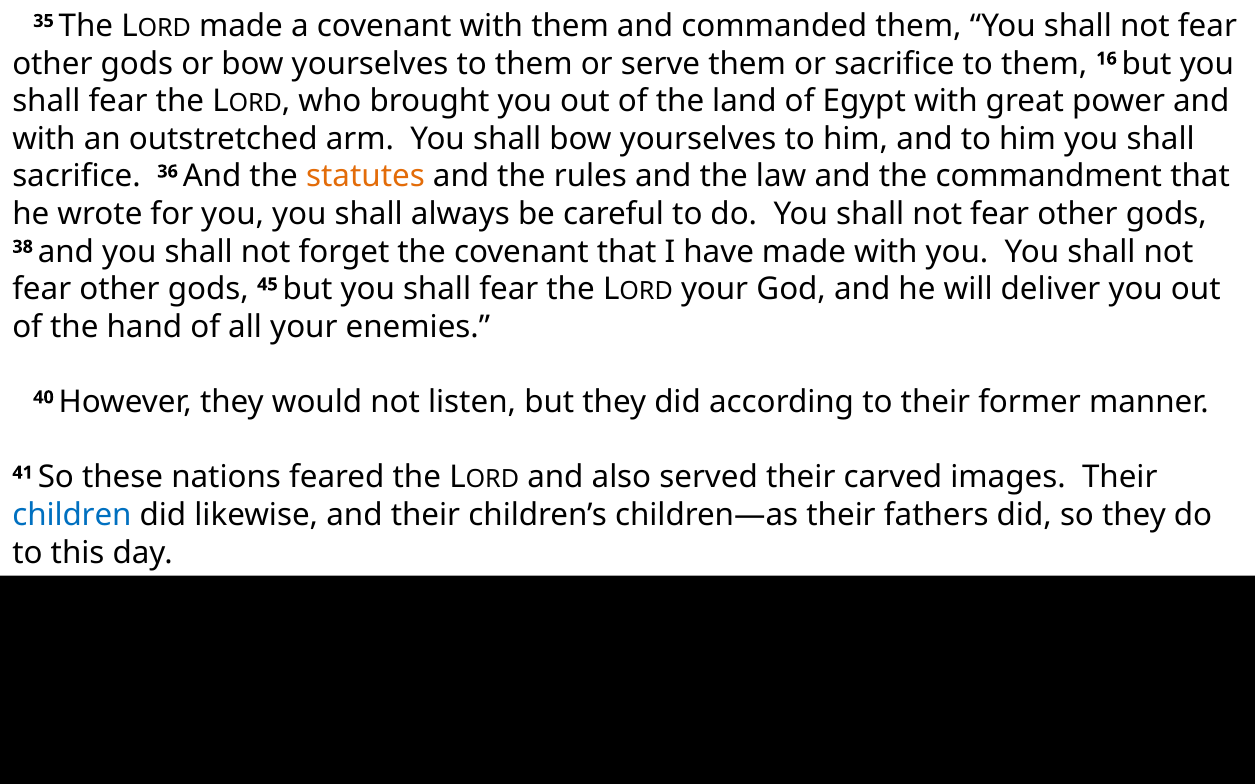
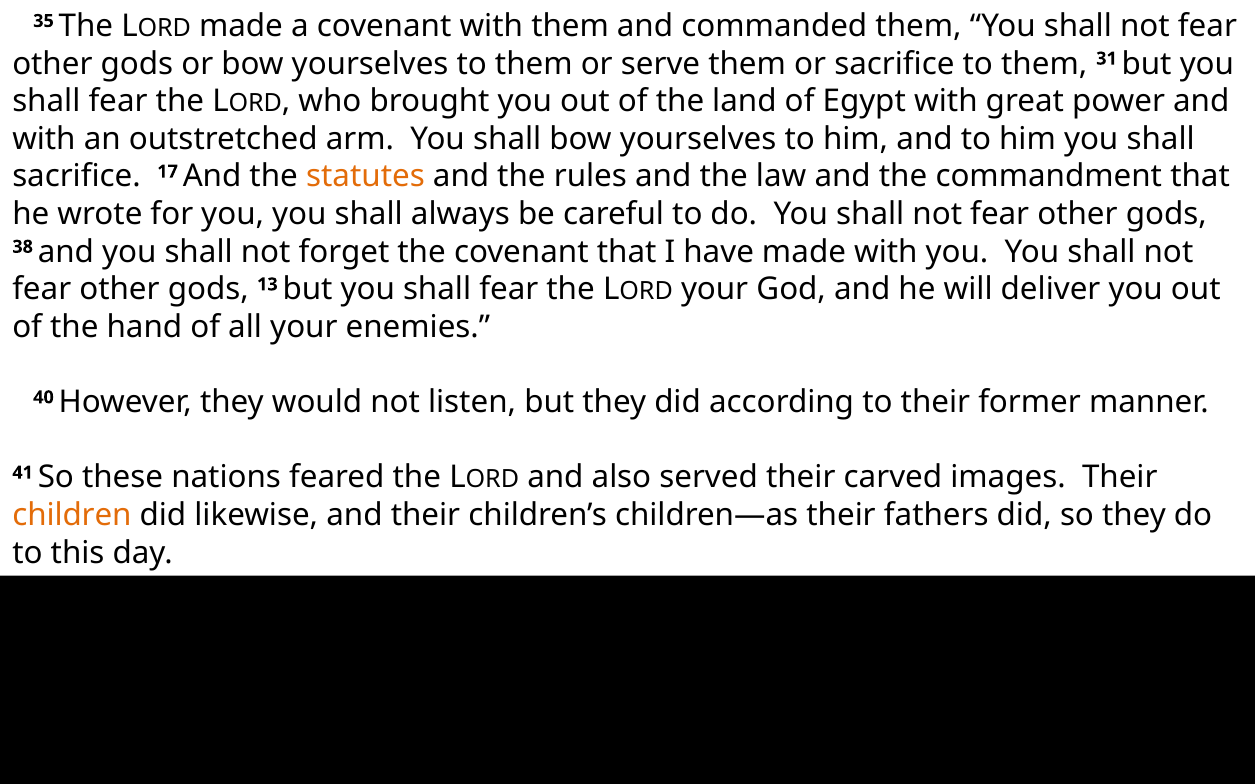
16: 16 -> 31 (1107, 59)
36: 36 -> 17 (168, 172)
45: 45 -> 13 (267, 285)
children colour: blue -> orange (72, 516)
